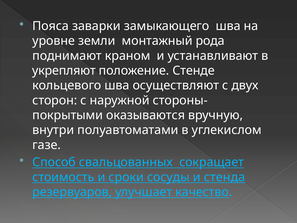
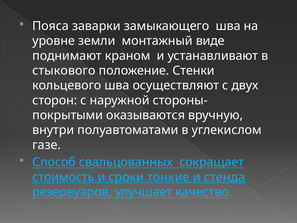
рода: рода -> виде (210, 41)
укрепляют: укрепляют -> стыкового (64, 71)
Стенде: Стенде -> Стенки (194, 71)
сосуды: сосуды -> тонкие (168, 177)
